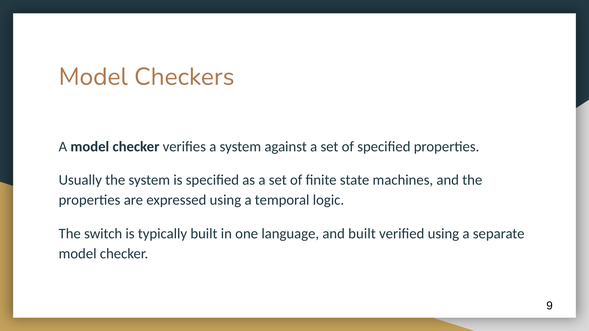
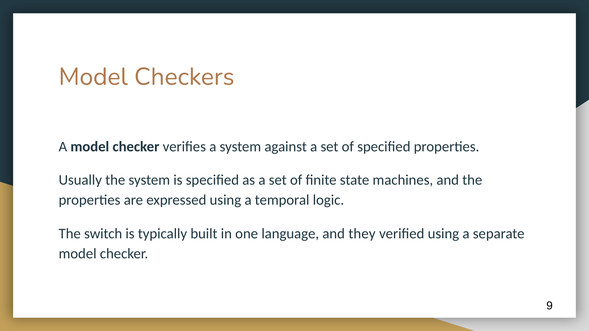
and built: built -> they (362, 234)
